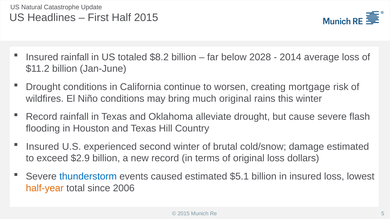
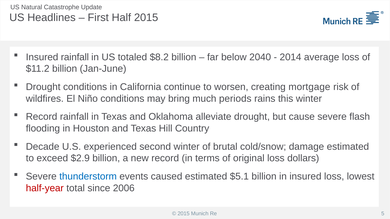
2028: 2028 -> 2040 (260, 57)
much original: original -> periods (235, 99)
Insured: Insured -> Decade (43, 147)
half-year colour: orange -> red (45, 188)
